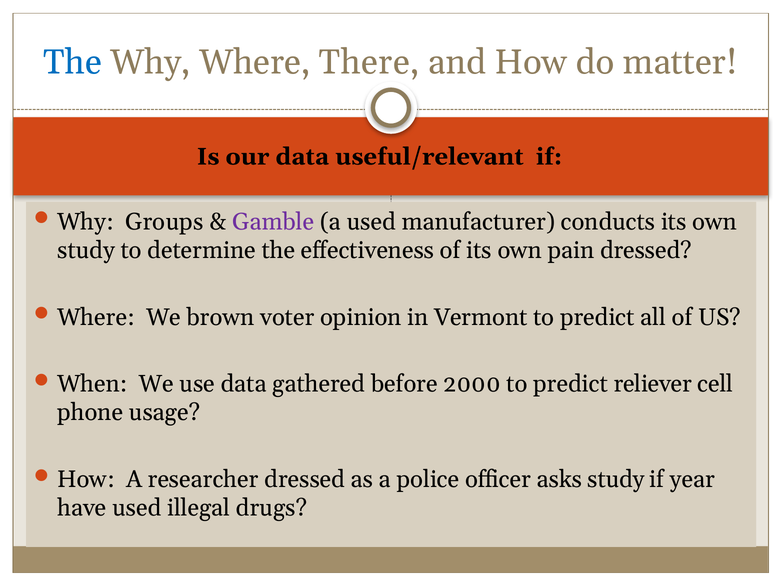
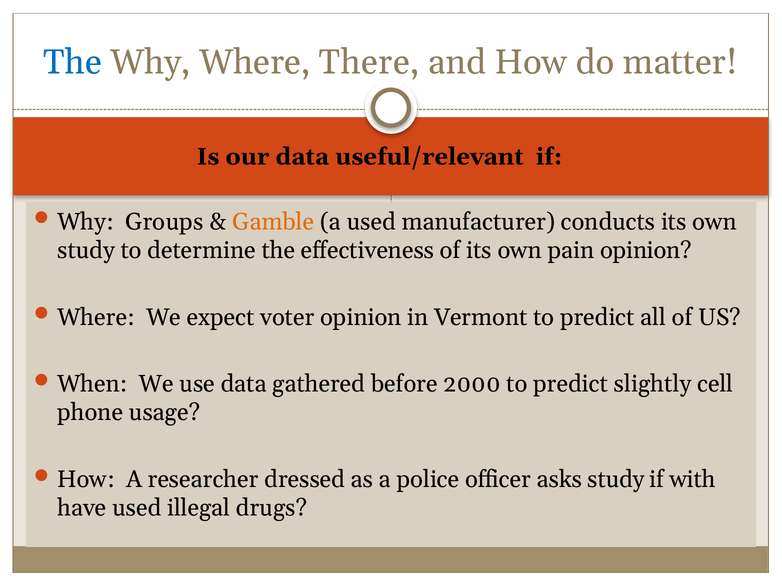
Gamble colour: purple -> orange (273, 222)
pain dressed: dressed -> opinion (646, 251)
brown: brown -> expect (221, 317)
reliever: reliever -> slightly (653, 384)
year: year -> with (693, 480)
